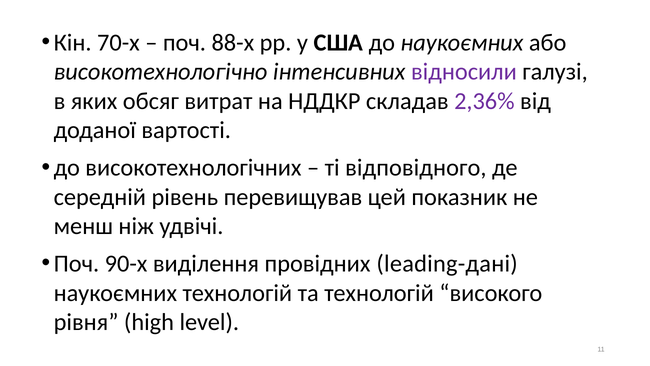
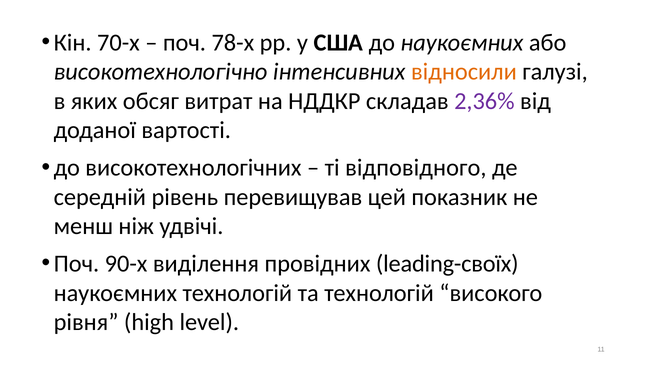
88-х: 88-х -> 78-х (233, 42)
відносили colour: purple -> orange (464, 72)
leading-дані: leading-дані -> leading-своїх (447, 263)
